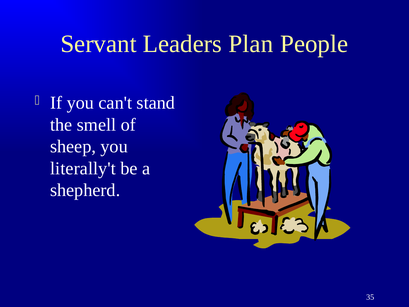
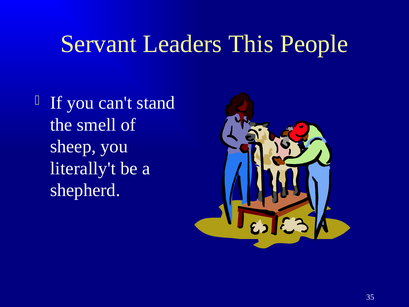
Plan: Plan -> This (251, 44)
